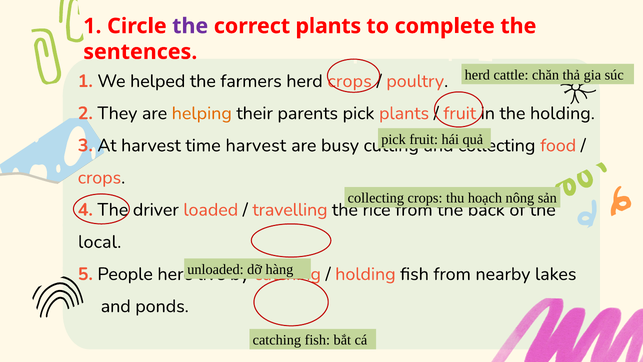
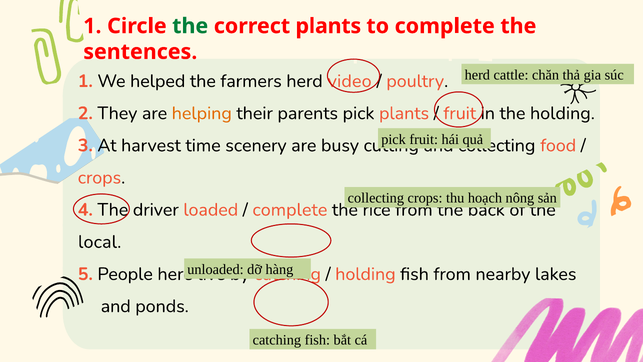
the colour: purple -> green (190, 26)
herd crops: crops -> video (350, 81)
time harvest: harvest -> scenery (256, 145)
travelling: travelling -> complete (290, 210)
